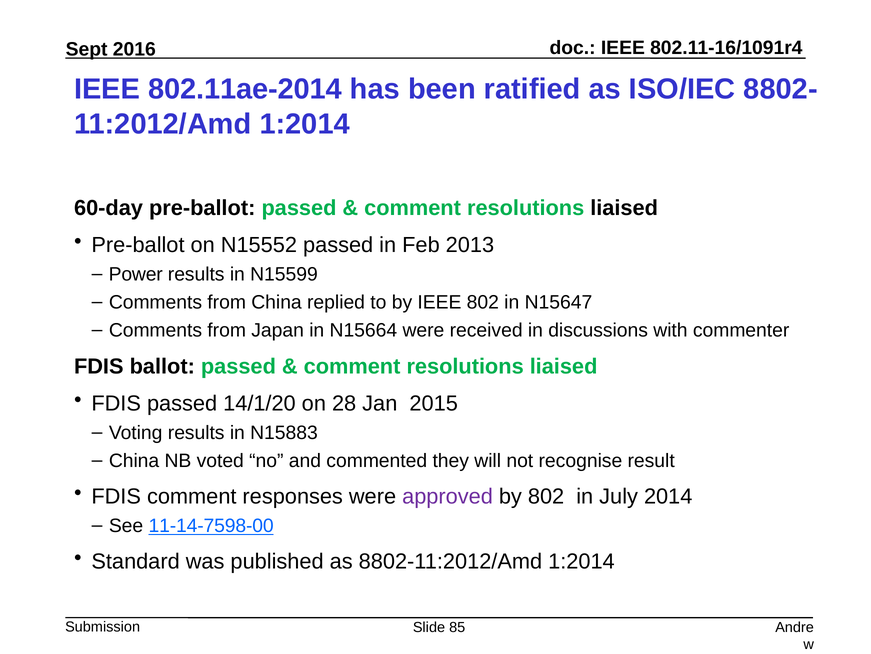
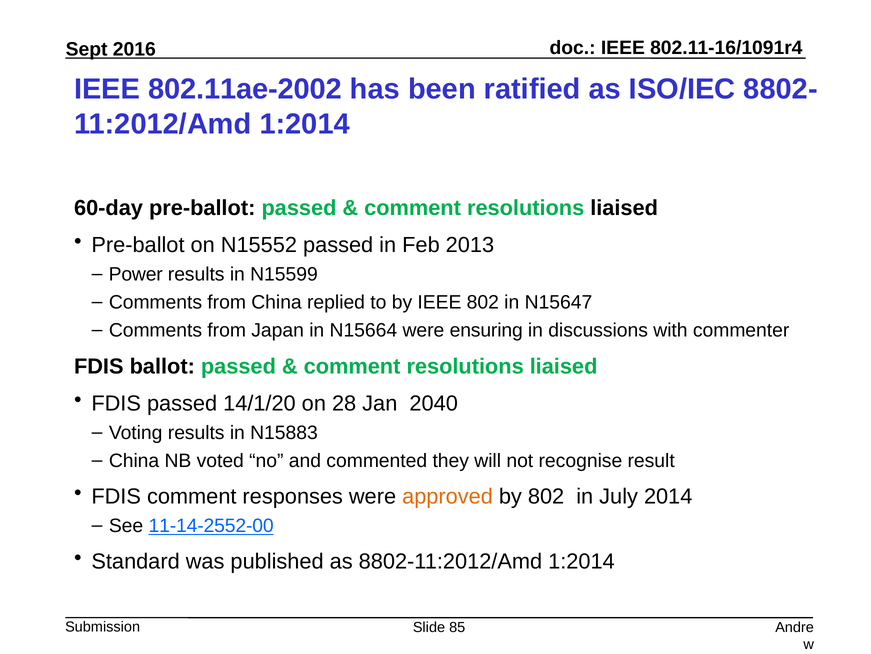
802.11ae-2014: 802.11ae-2014 -> 802.11ae-2002 (245, 89)
received: received -> ensuring (486, 330)
2015: 2015 -> 2040 (434, 403)
approved colour: purple -> orange (448, 496)
11-14-7598-00: 11-14-7598-00 -> 11-14-2552-00 (211, 525)
